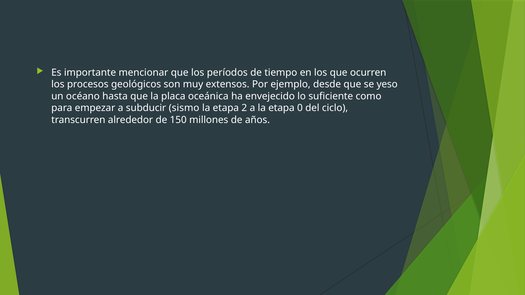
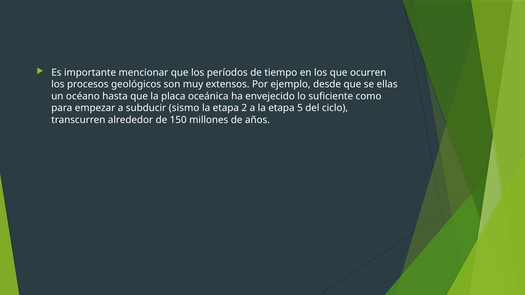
yeso: yeso -> ellas (387, 84)
0: 0 -> 5 (300, 108)
